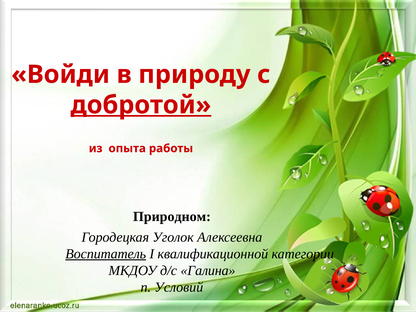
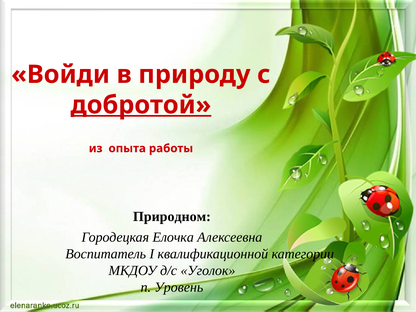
Уголок: Уголок -> Елочка (173, 237)
Воспитатель underline: present -> none (106, 254)
Галина: Галина -> Уголок (208, 271)
Условий: Условий -> Уровень (179, 287)
